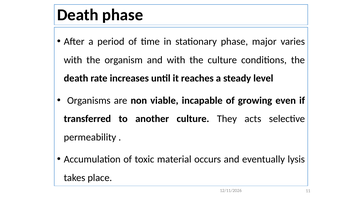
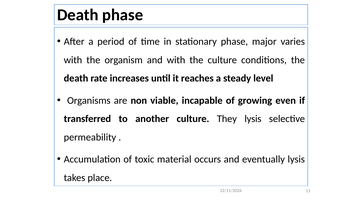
They acts: acts -> lysis (253, 119)
